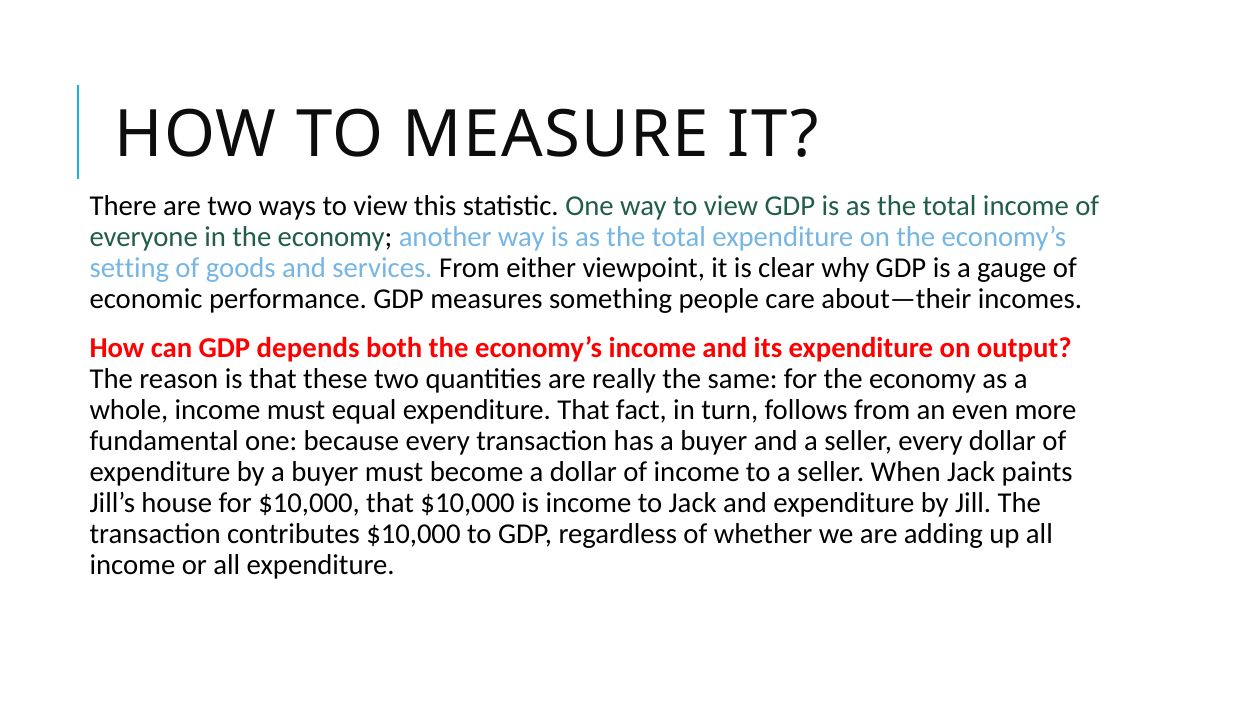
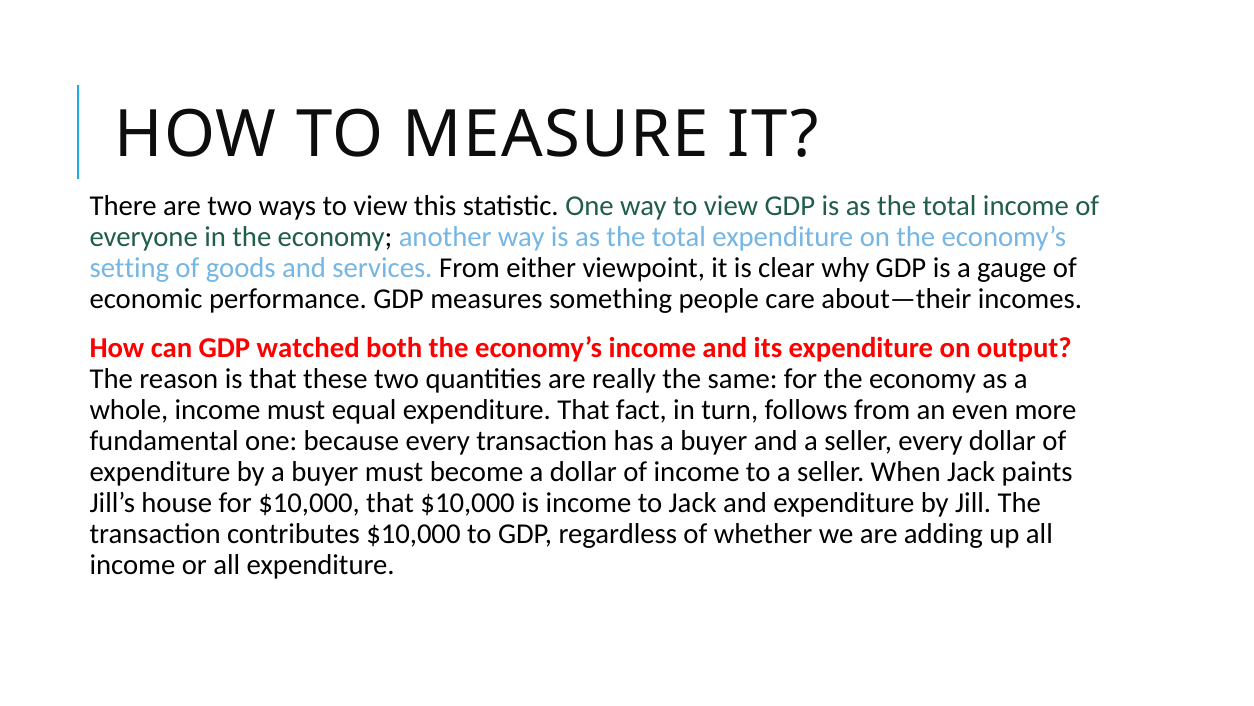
depends: depends -> watched (308, 348)
